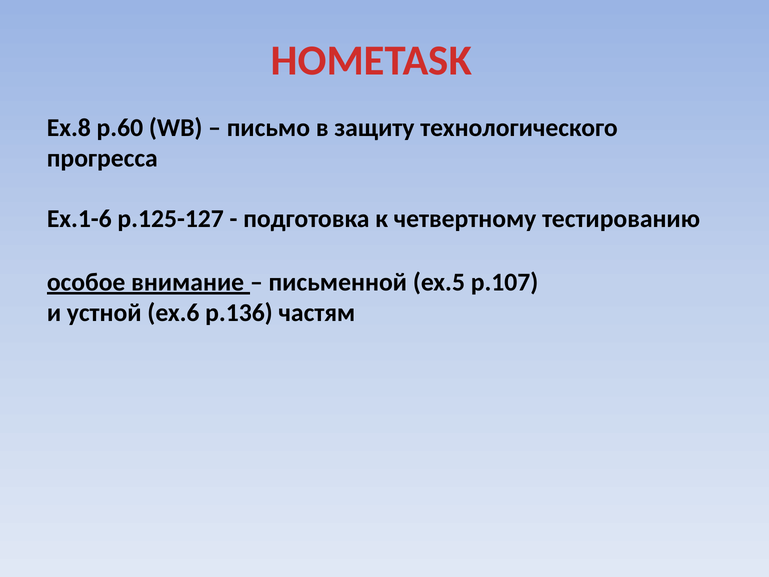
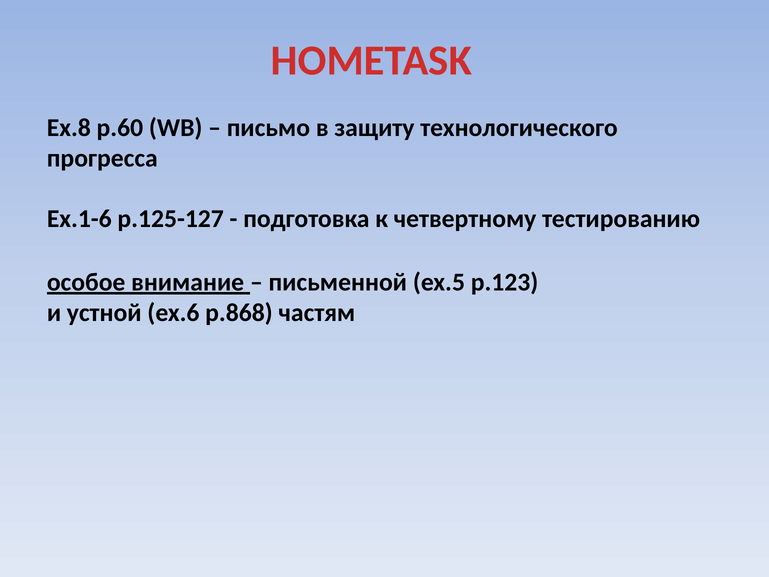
р.107: р.107 -> р.123 (505, 282)
р.136: р.136 -> р.868 (239, 313)
